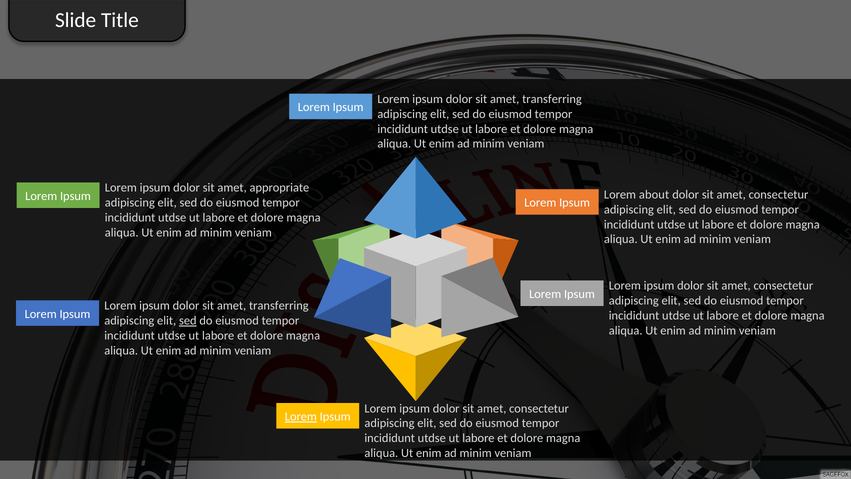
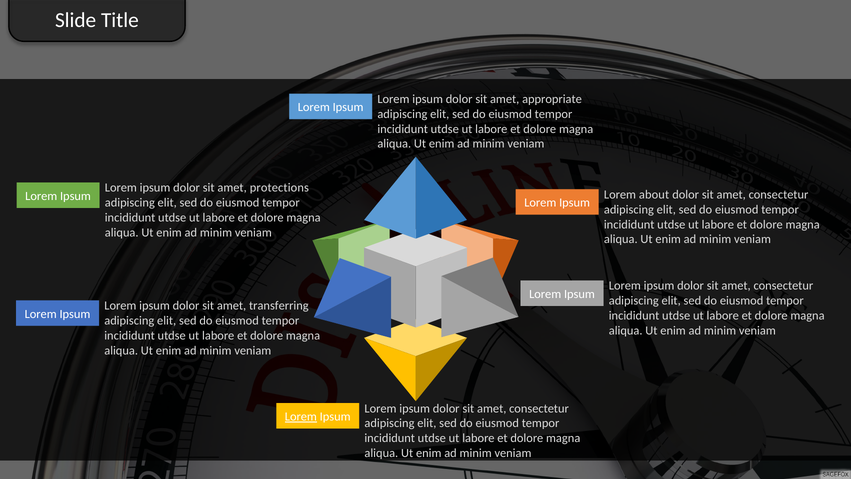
transferring: transferring -> appropriate (552, 99)
appropriate: appropriate -> protections (279, 188)
sed underline: present -> none (188, 320)
